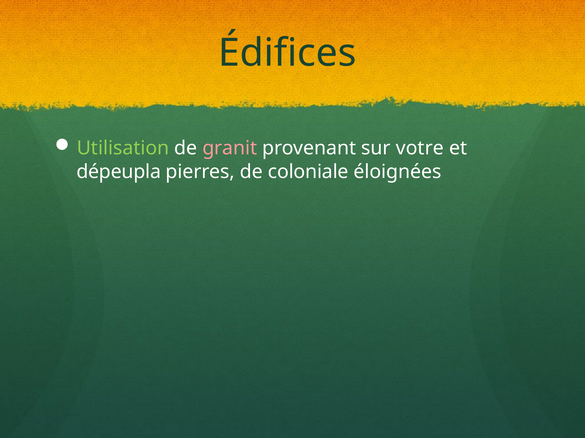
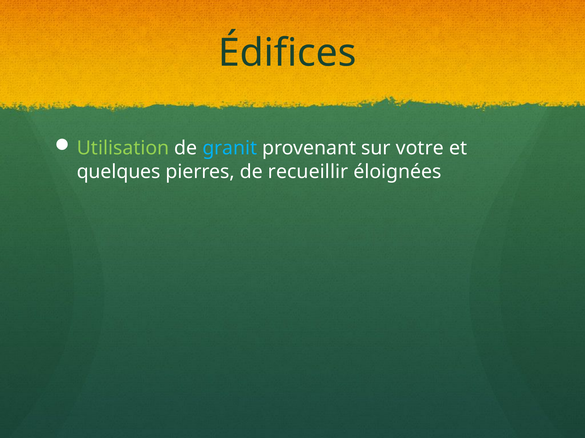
granit colour: pink -> light blue (230, 148)
dépeupla: dépeupla -> quelques (119, 172)
coloniale: coloniale -> recueillir (308, 172)
